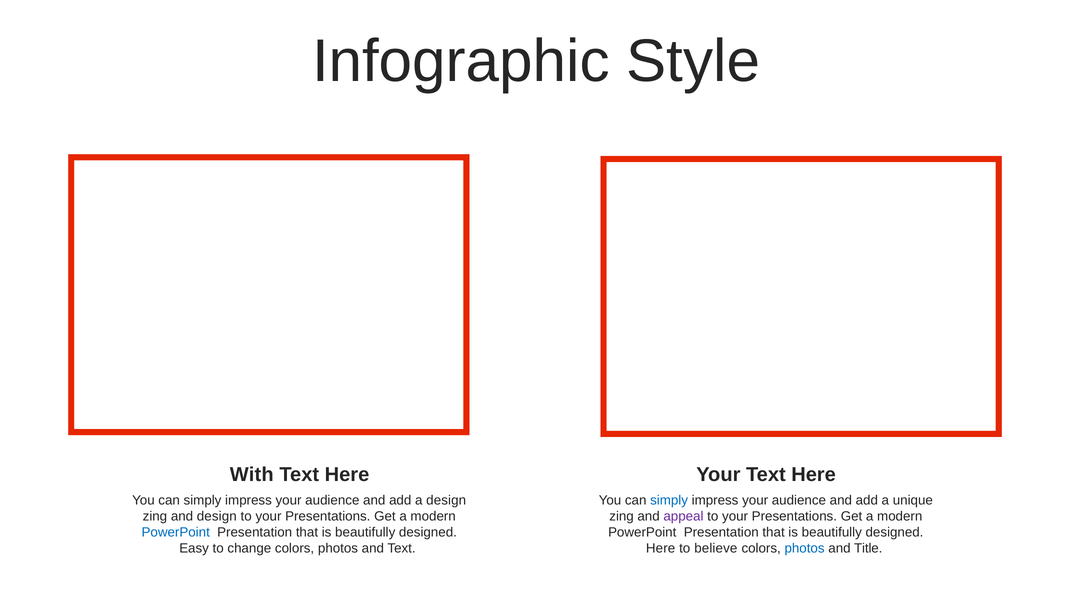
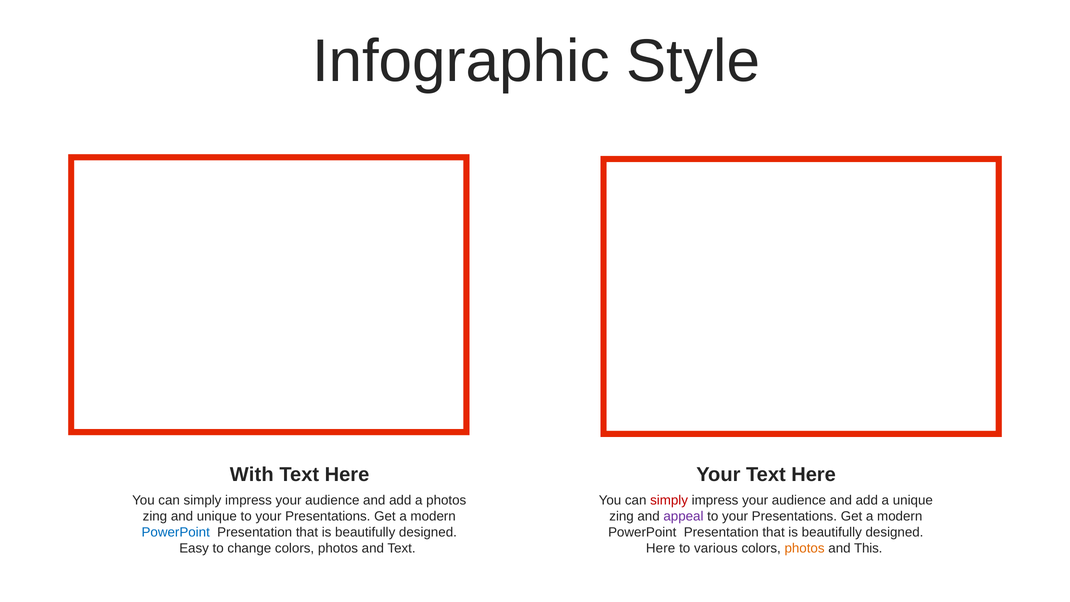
a design: design -> photos (446, 500)
simply colour: blue -> red (669, 500)
and design: design -> unique (217, 516)
believe: believe -> various (716, 548)
photos colour: blue -> orange (805, 548)
Title: Title -> This (868, 548)
